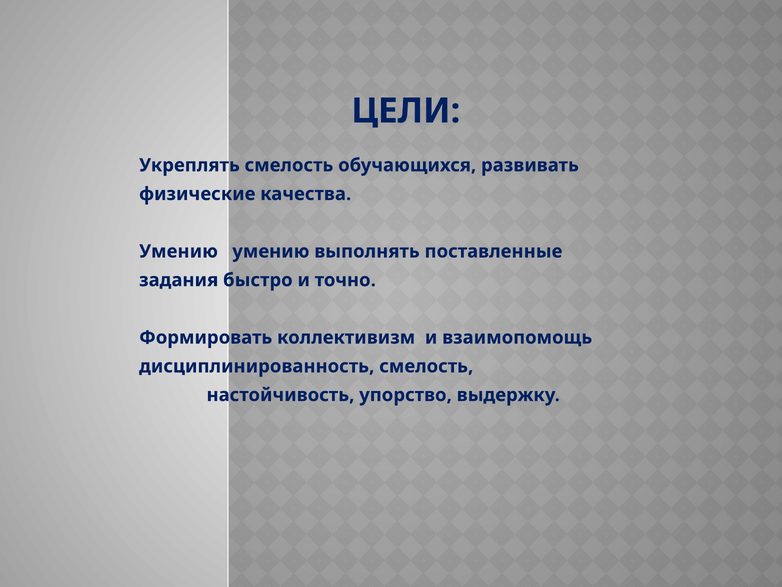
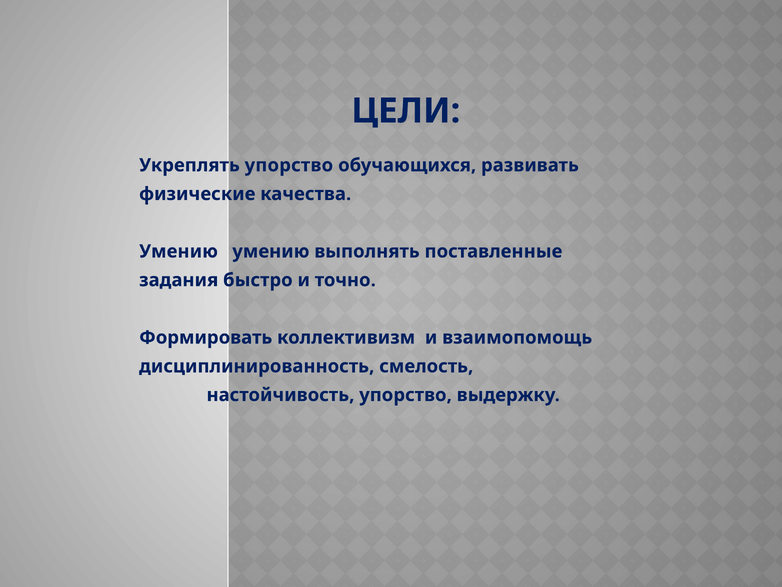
Укреплять смелость: смелость -> упорство (289, 165)
